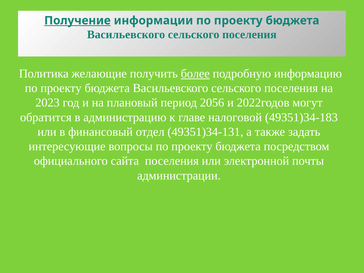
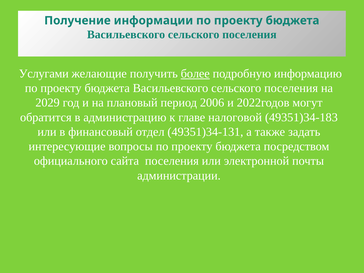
Получение underline: present -> none (77, 21)
Политика: Политика -> Услугами (44, 74)
2023: 2023 -> 2029 (48, 103)
2056: 2056 -> 2006 (212, 103)
